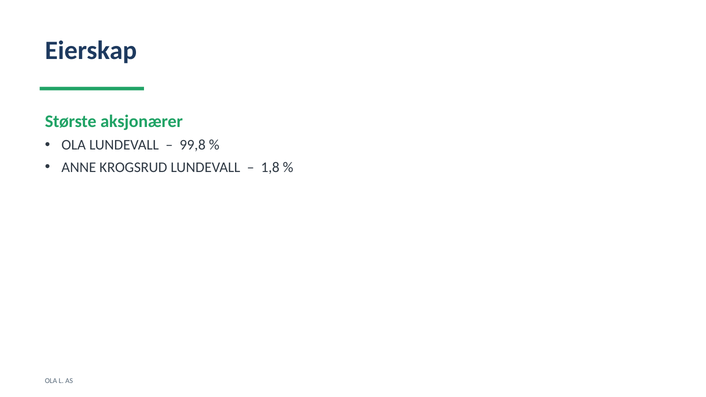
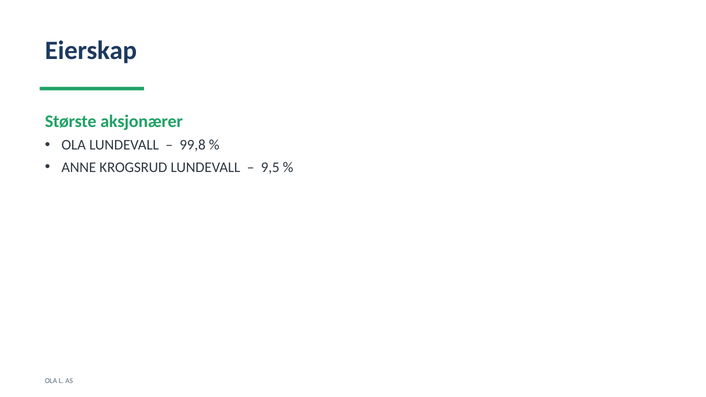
1,8: 1,8 -> 9,5 (270, 167)
